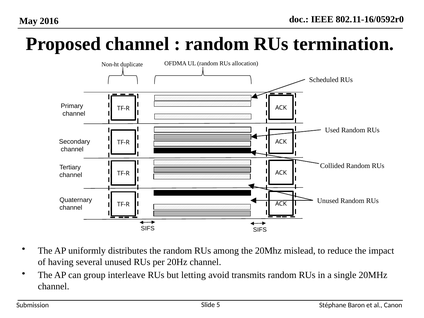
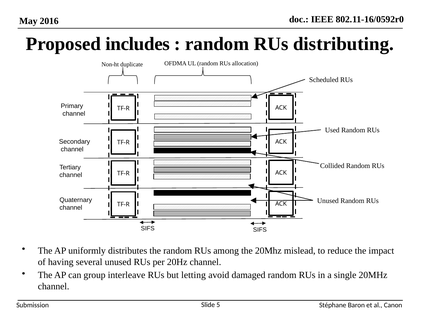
Proposed channel: channel -> includes (138, 44)
termination: termination -> distributing (344, 44)
transmits: transmits -> damaged (249, 275)
